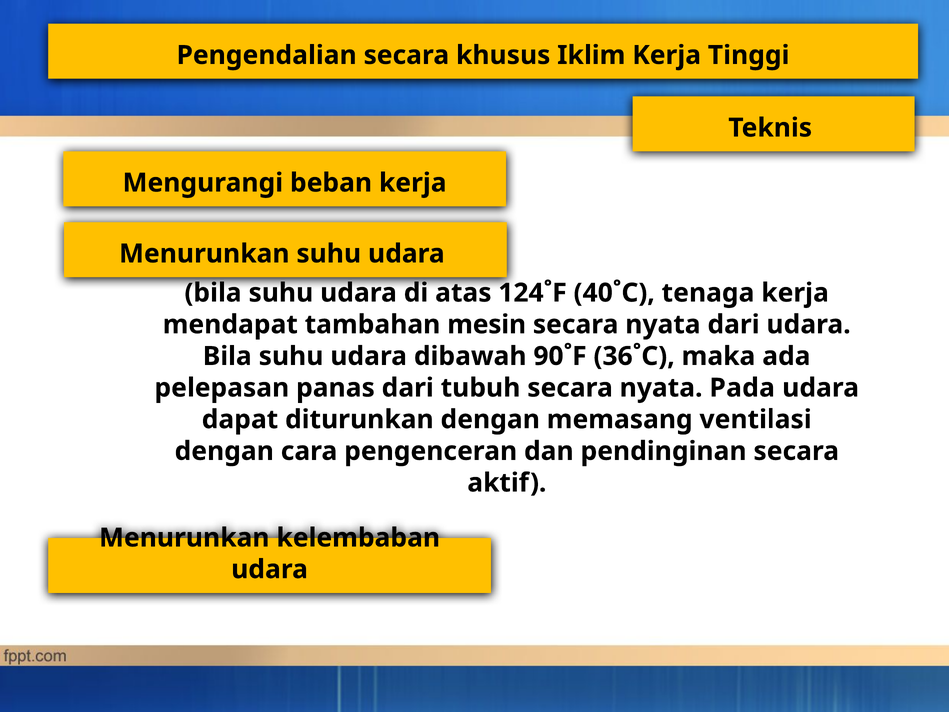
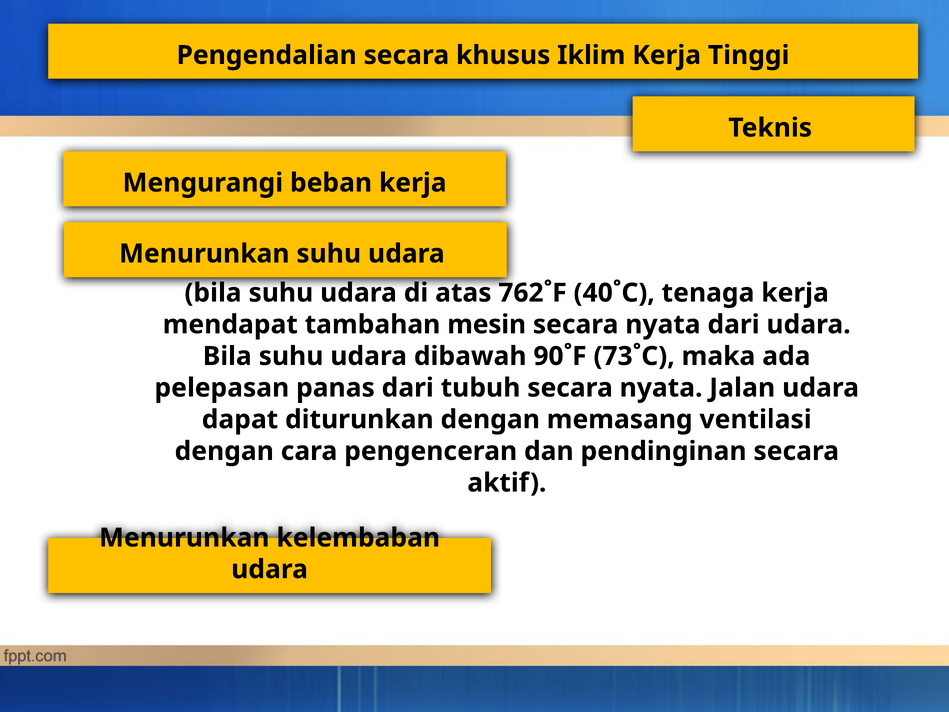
124˚F: 124˚F -> 762˚F (533, 293)
36˚C: 36˚C -> 73˚C (634, 356)
Pada: Pada -> Jalan (742, 388)
